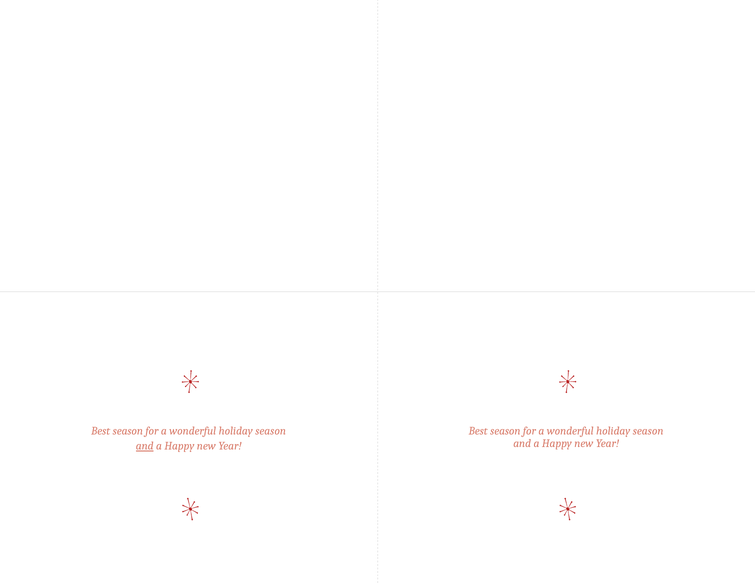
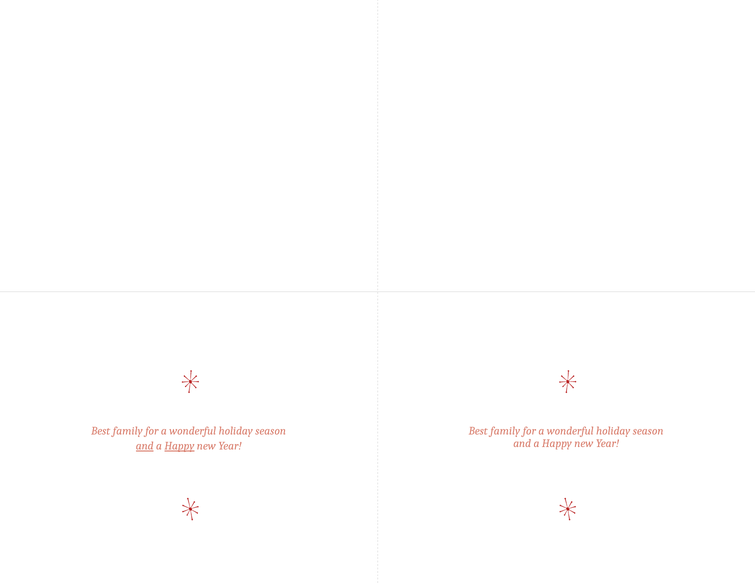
season: season -> family (505, 431)
season: season -> family (128, 431)
Happy underline: none -> present (179, 446)
